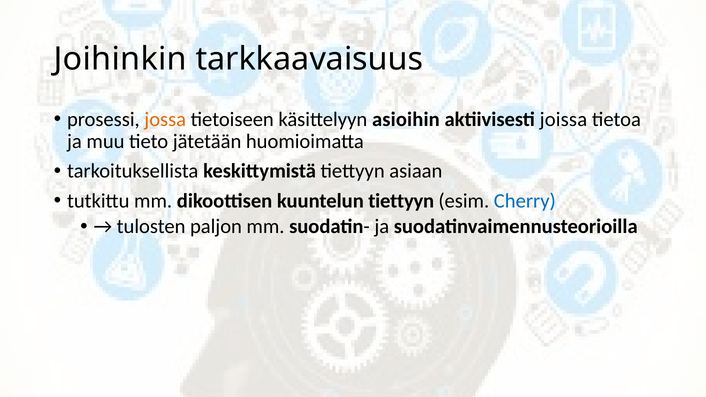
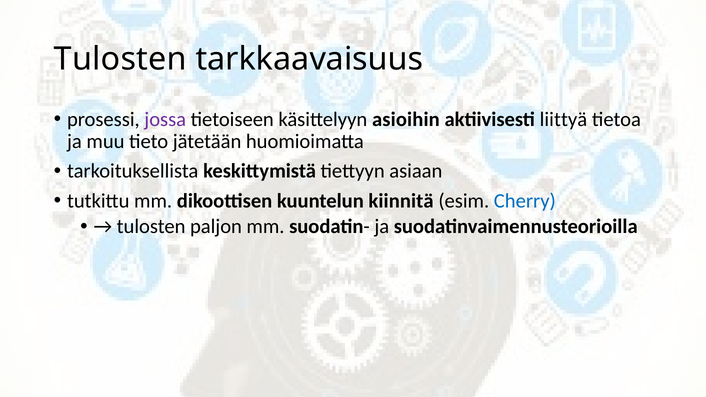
Joihinkin: Joihinkin -> Tulosten (120, 59)
jossa colour: orange -> purple (165, 119)
joissa: joissa -> liittyä (563, 119)
kuuntelun tiettyyn: tiettyyn -> kiinnitä (401, 201)
